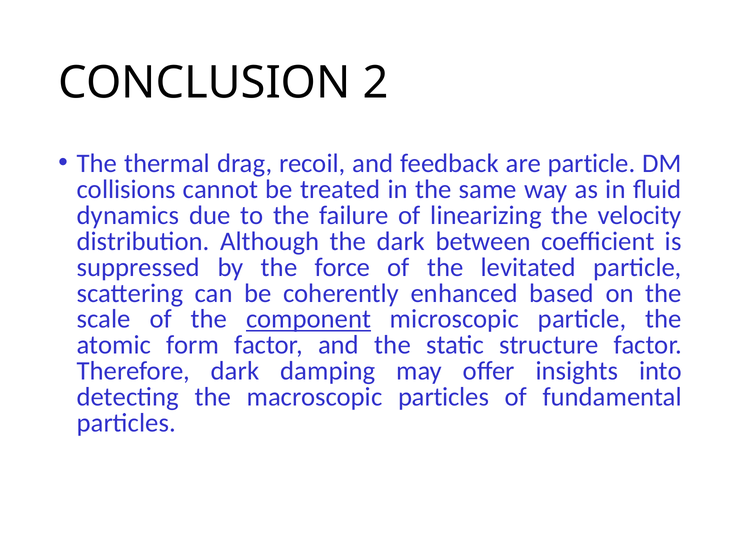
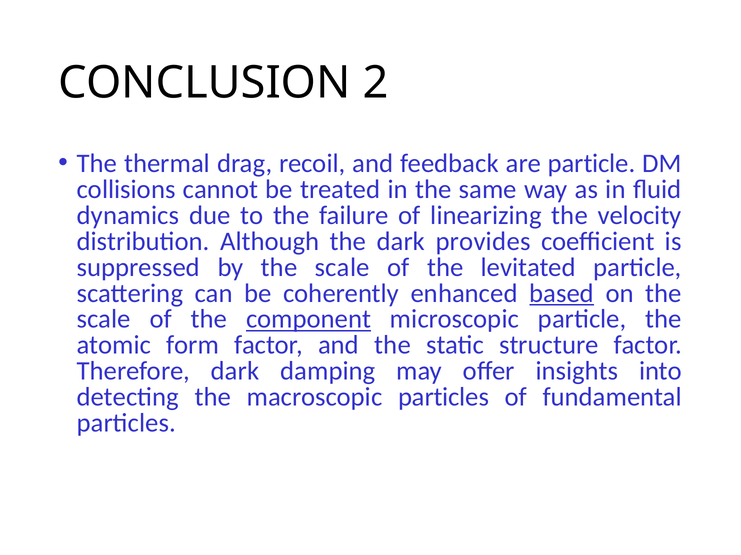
between: between -> provides (483, 242)
by the force: force -> scale (342, 268)
based underline: none -> present (562, 294)
